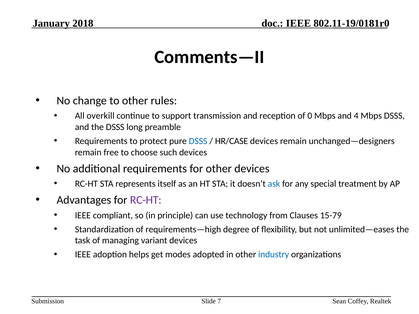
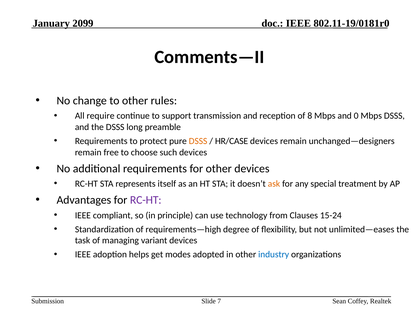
2018: 2018 -> 2099 (83, 23)
overkill: overkill -> require (101, 116)
0: 0 -> 8 (310, 116)
4: 4 -> 0 (356, 116)
DSSS colour: blue -> orange (198, 141)
ask colour: blue -> orange (274, 184)
15-79: 15-79 -> 15-24 (331, 215)
